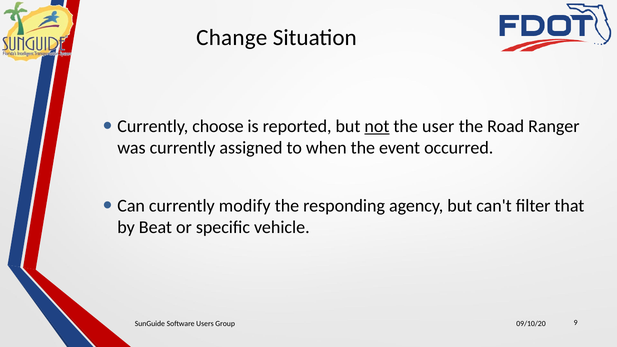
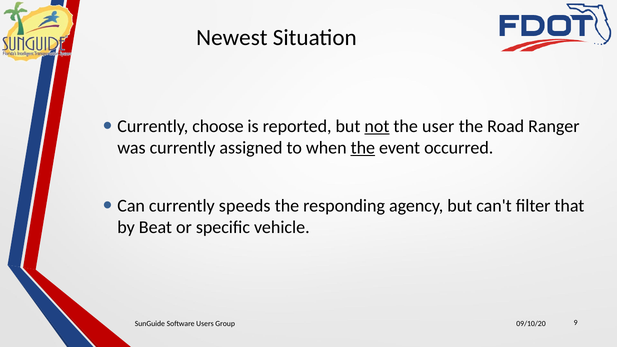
Change: Change -> Newest (232, 38)
the underline: none -> present (363, 148)
modify: modify -> speeds (245, 206)
